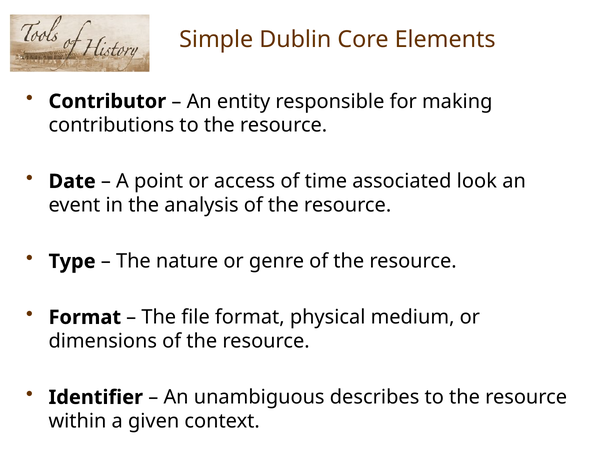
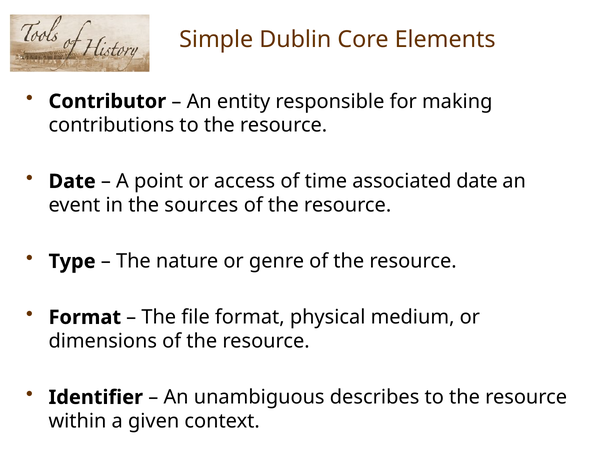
associated look: look -> date (477, 181)
analysis: analysis -> sources (201, 205)
